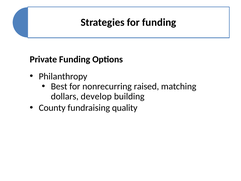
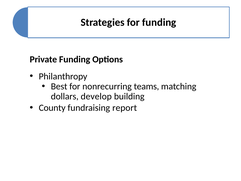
raised: raised -> teams (146, 86)
quality: quality -> report (125, 108)
